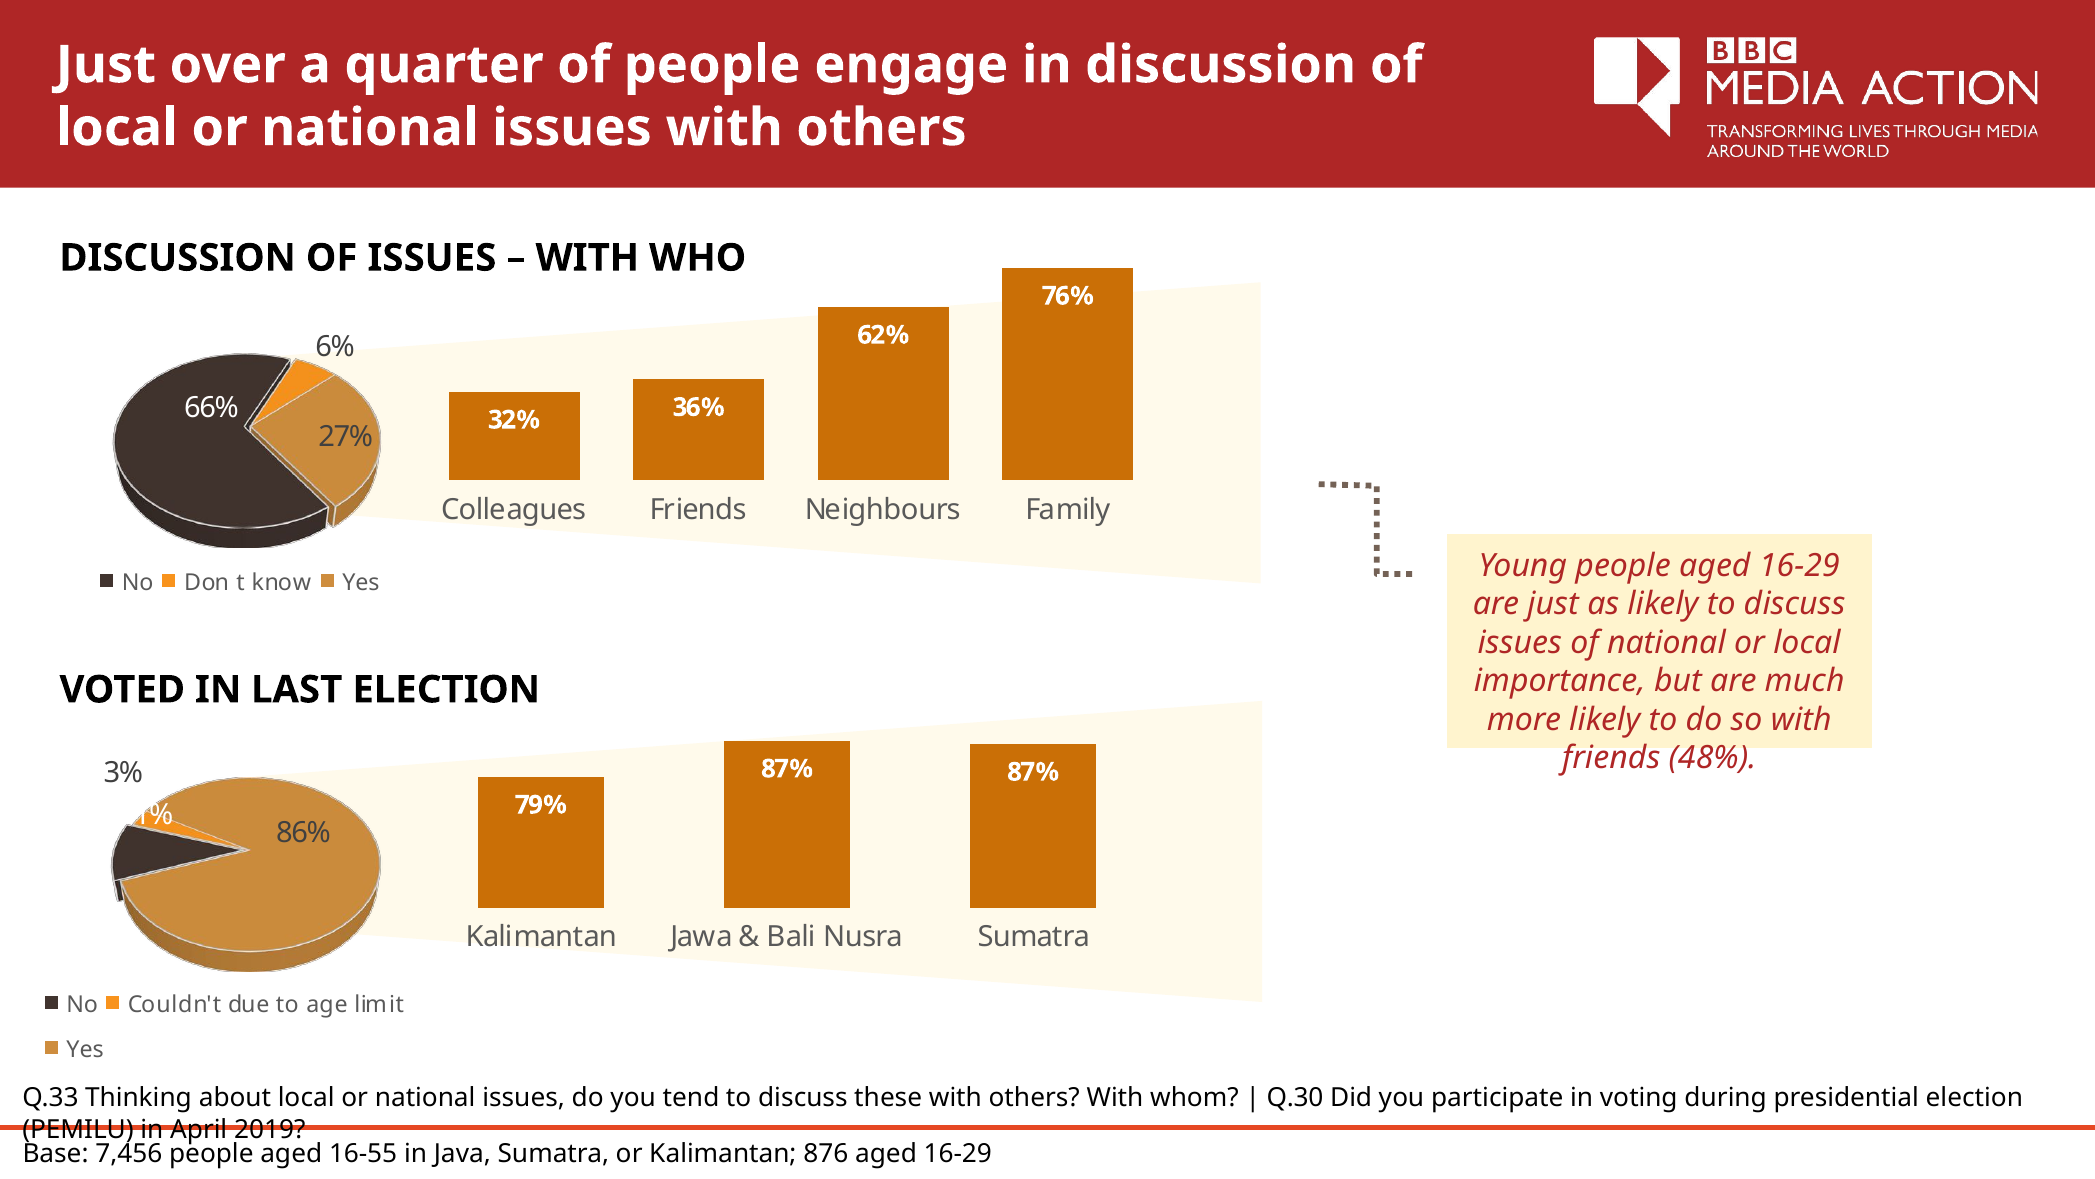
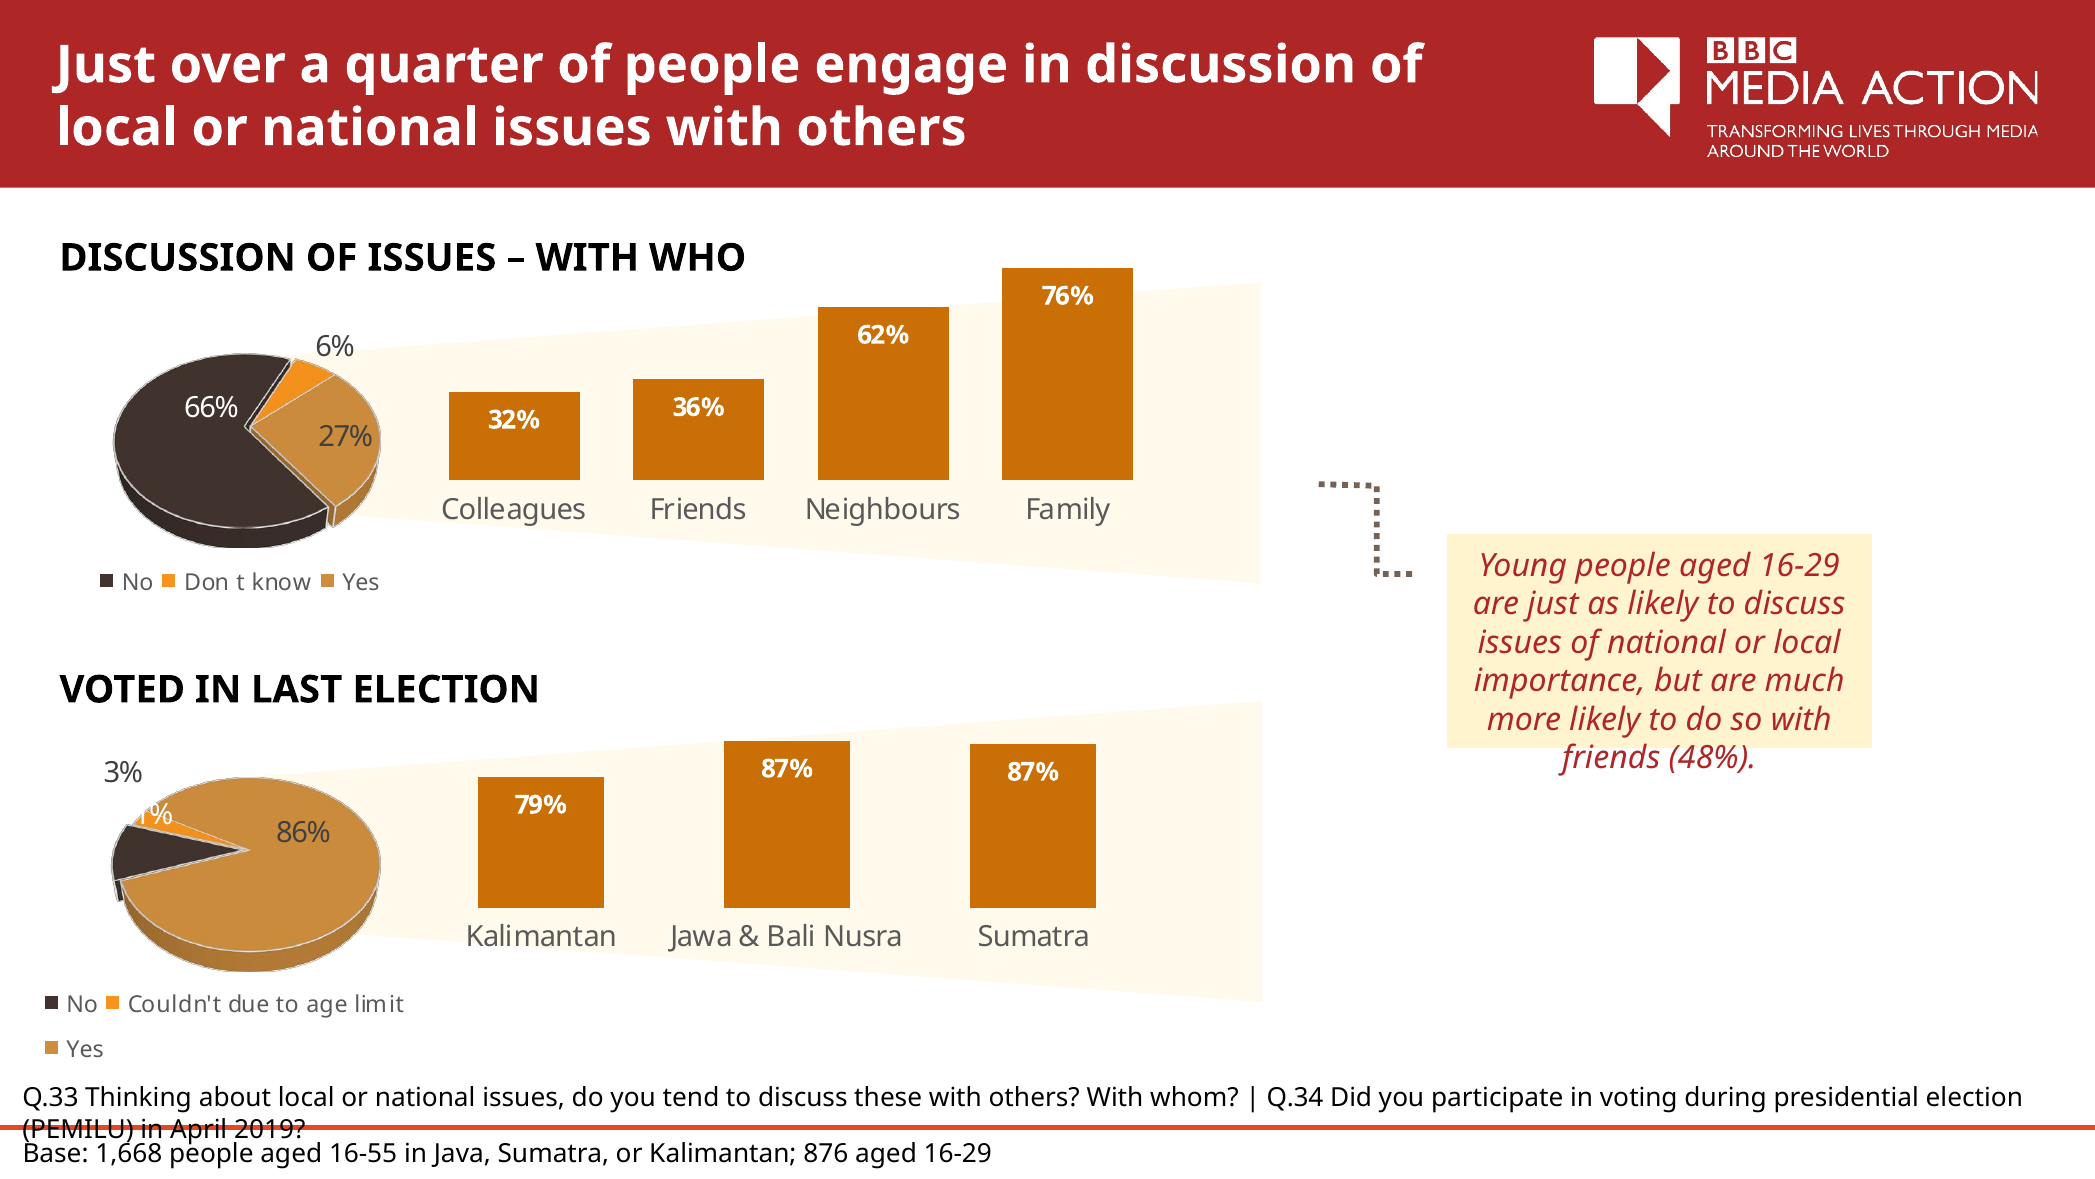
Q.30: Q.30 -> Q.34 (1295, 1098)
7,456: 7,456 -> 1,668 (129, 1154)
